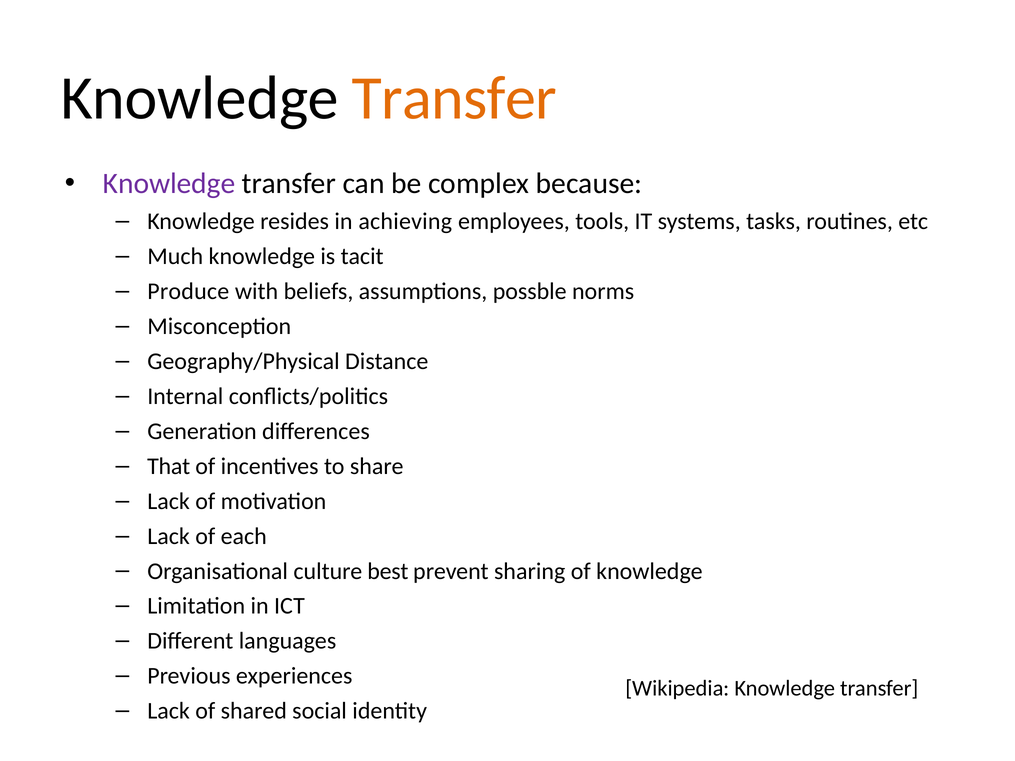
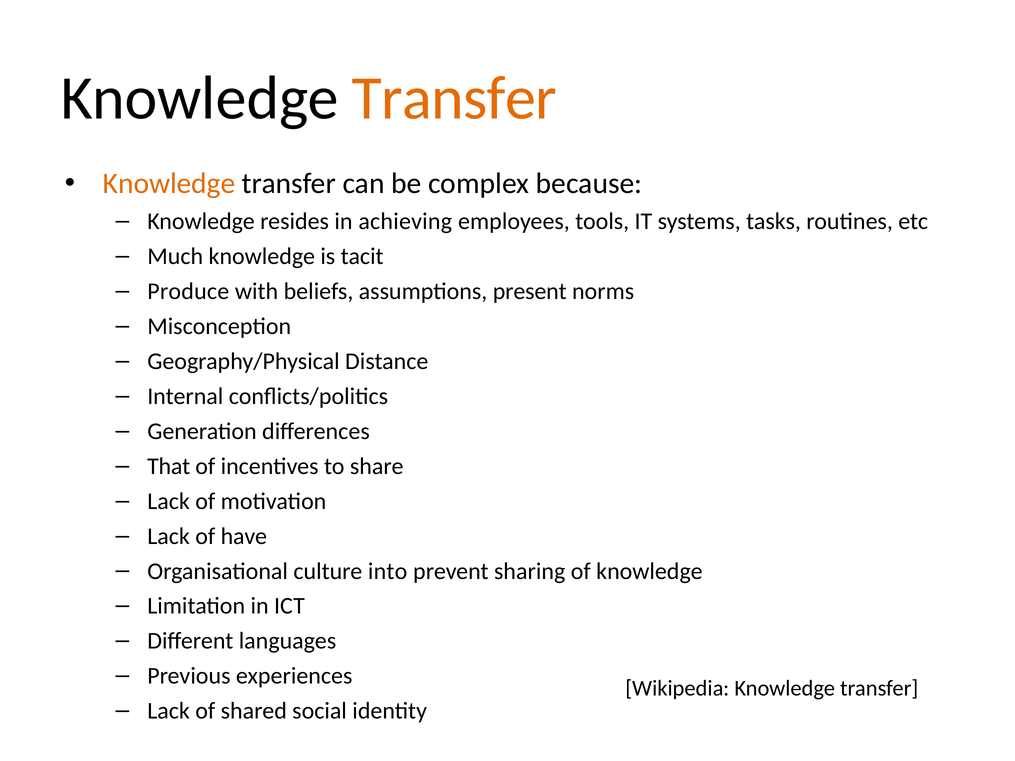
Knowledge colour: purple -> orange (169, 184)
possble: possble -> present (530, 292)
each: each -> have (244, 536)
best: best -> into (388, 571)
